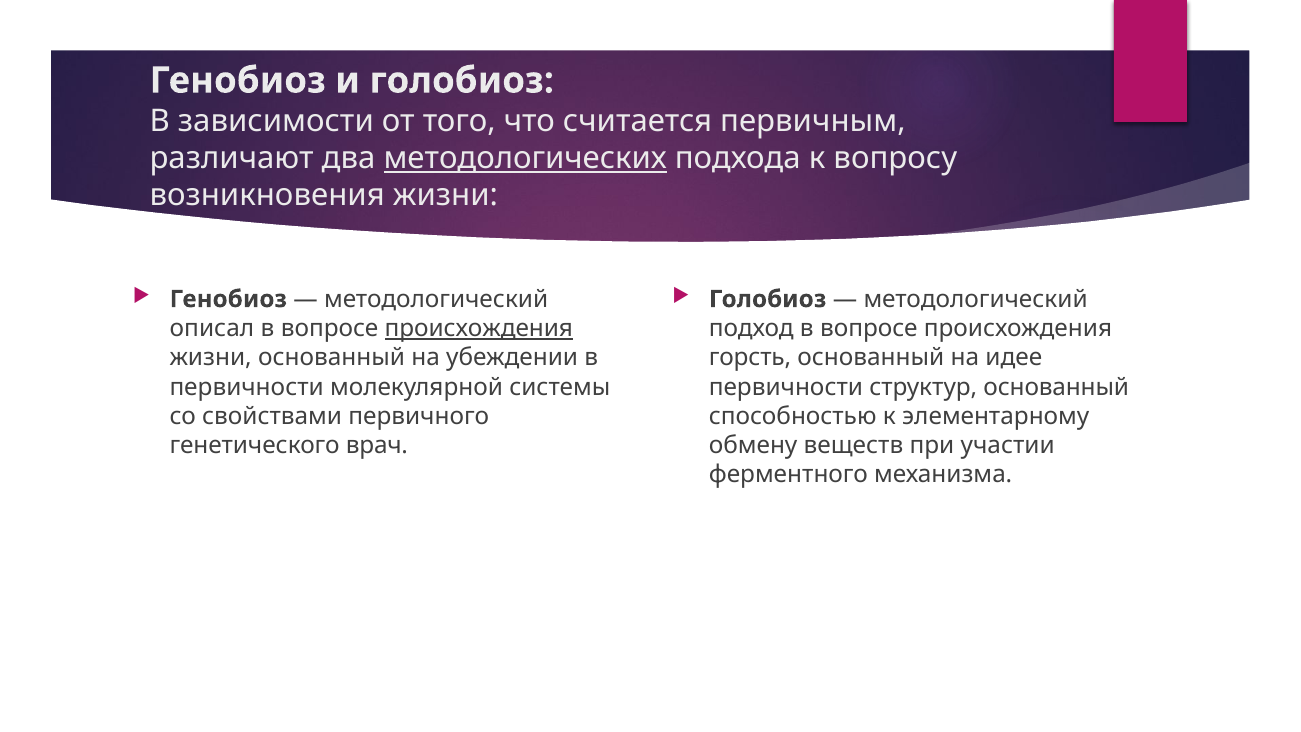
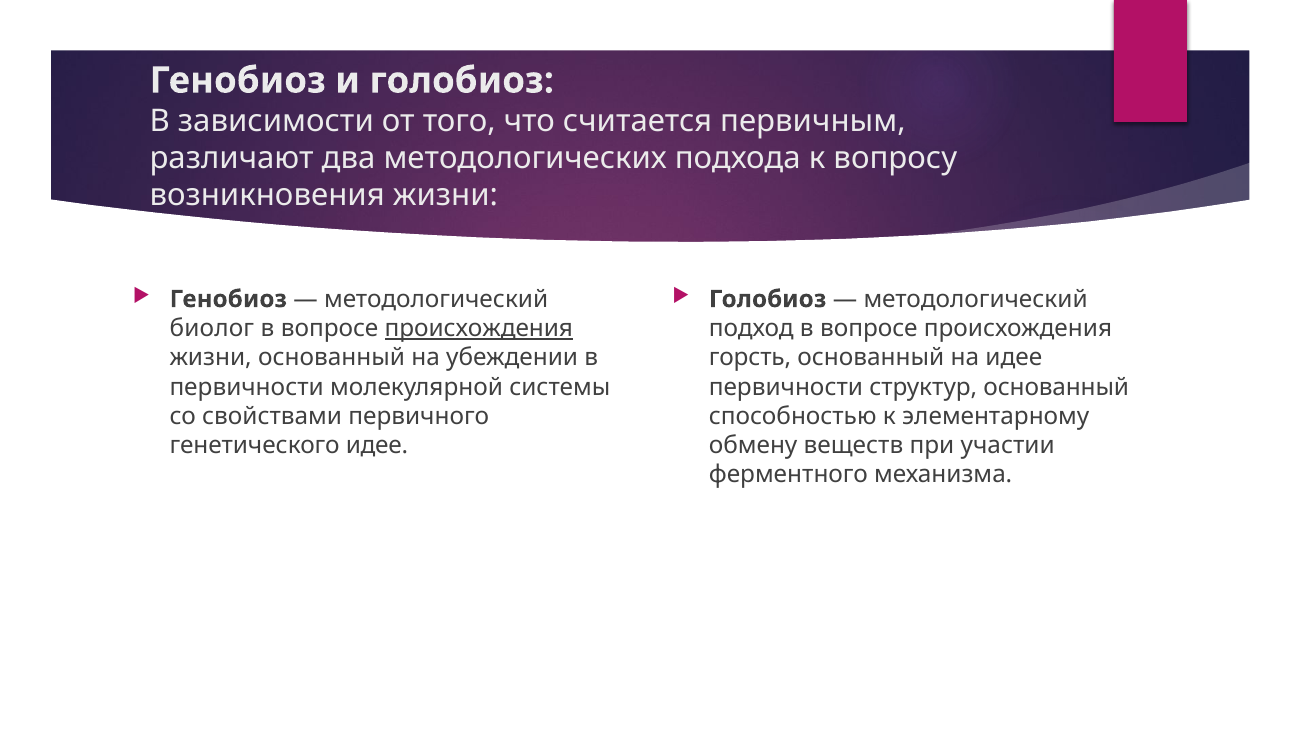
методологических underline: present -> none (525, 158)
описал: описал -> биолог (212, 328)
генетического врач: врач -> идее (377, 445)
